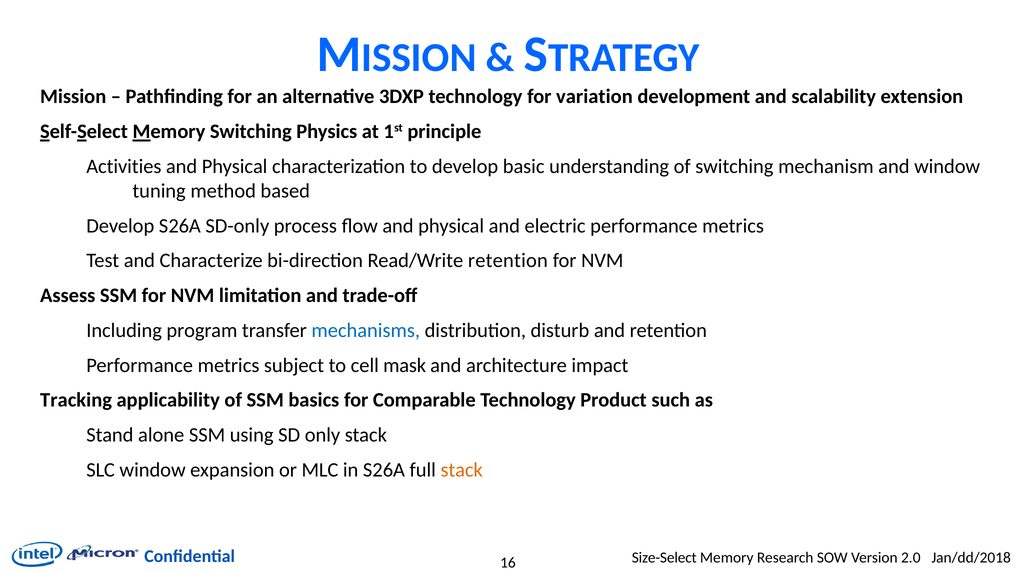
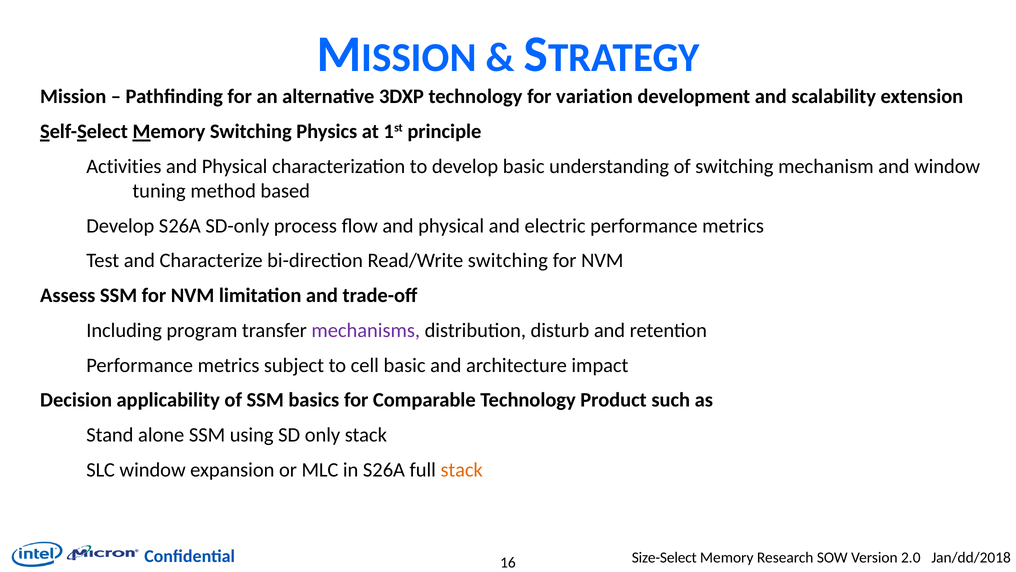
Read/Write retention: retention -> switching (508, 261)
mechanisms colour: blue -> purple (366, 330)
cell mask: mask -> basic (405, 365)
Tracking: Tracking -> Decision (76, 400)
